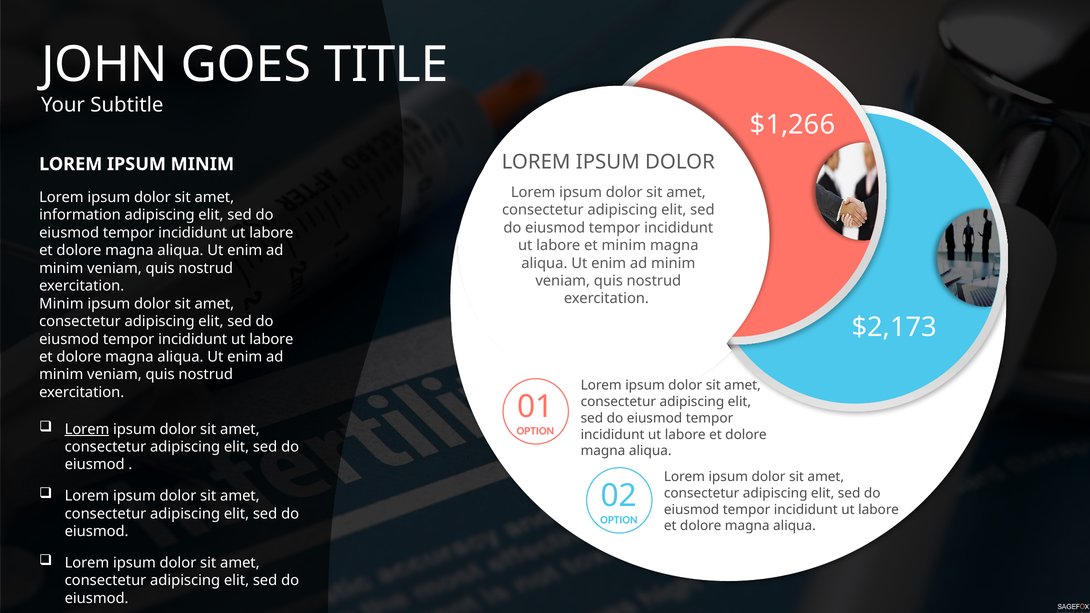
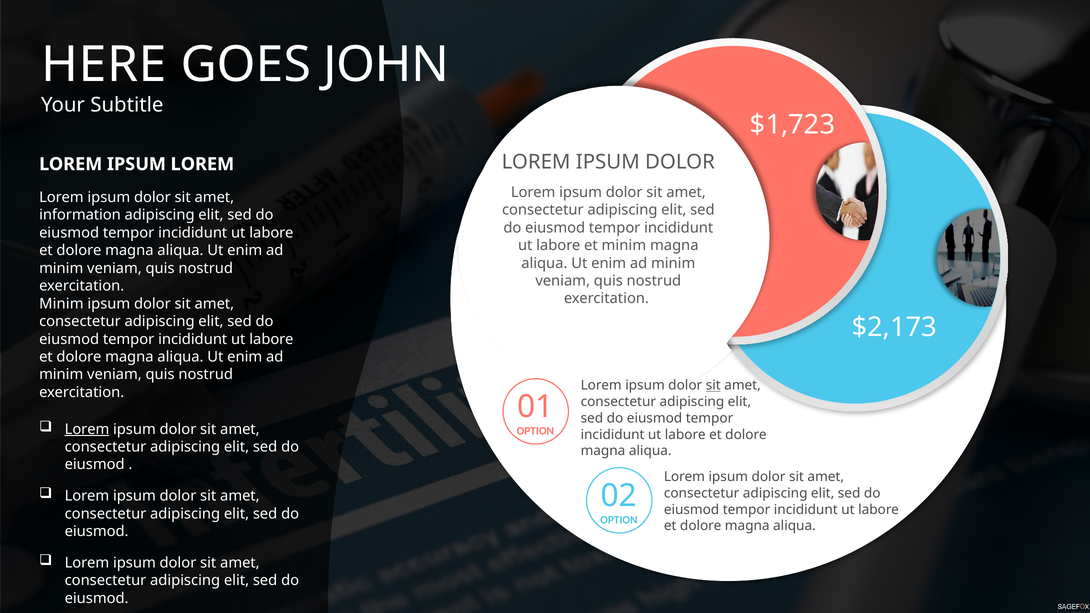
JOHN: JOHN -> HERE (104, 65)
TITLE: TITLE -> JOHN (386, 65)
$1,266: $1,266 -> $1,723 (793, 125)
IPSUM MINIM: MINIM -> LOREM (202, 164)
sit underline: none -> present (713, 386)
